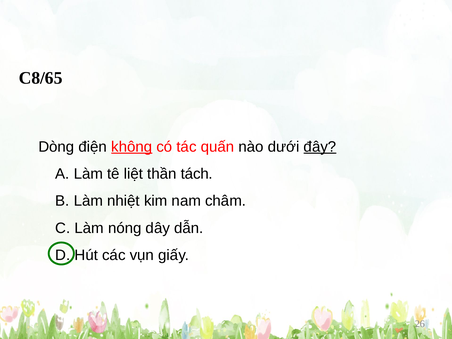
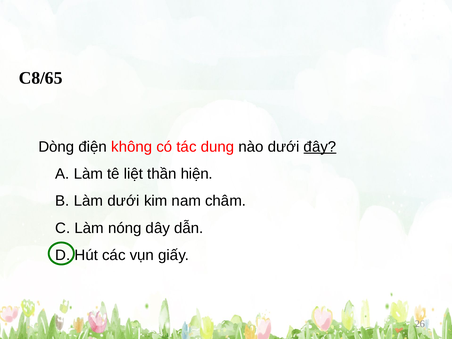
không underline: present -> none (132, 147)
quấn: quấn -> dung (218, 147)
tách: tách -> hiện (197, 174)
Làm nhiệt: nhiệt -> dưới (123, 201)
